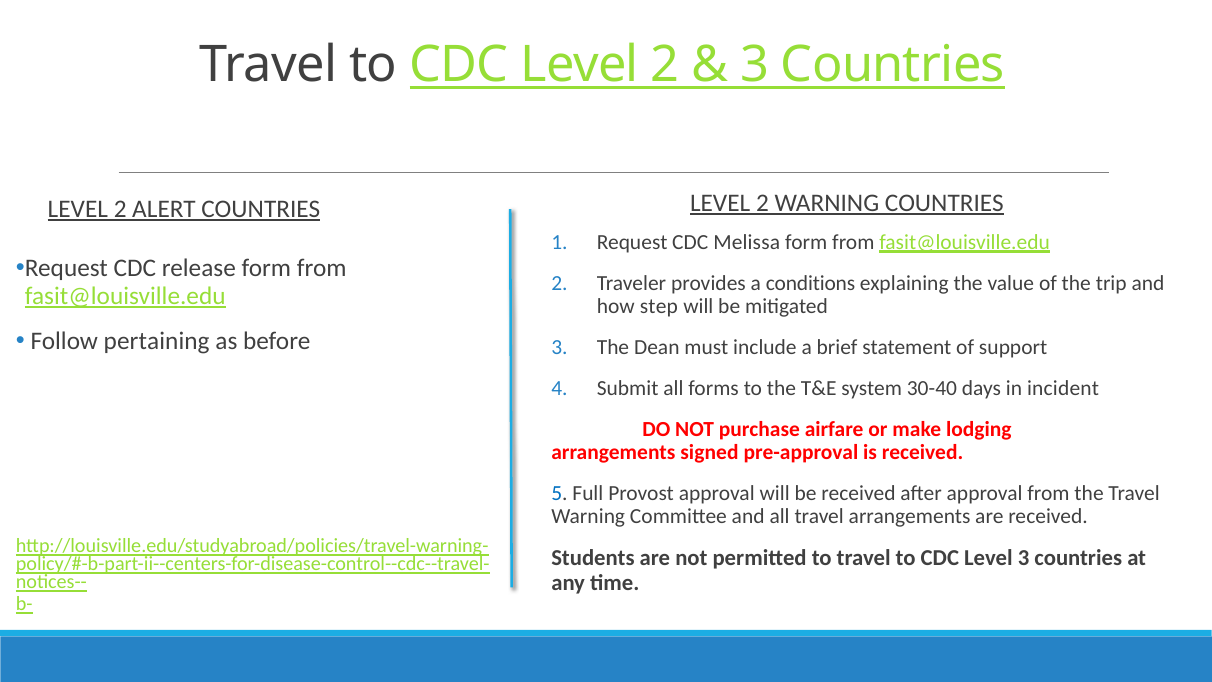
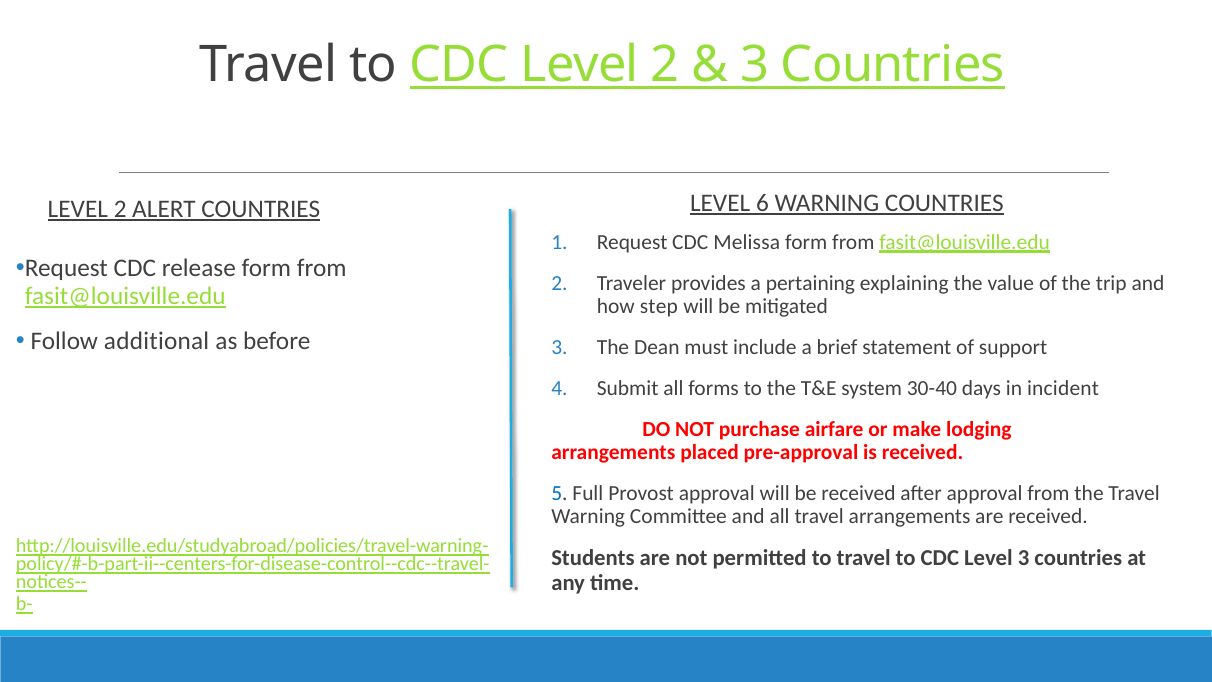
2: 2 -> 6 (762, 203)
conditions: conditions -> pertaining (810, 283)
pertaining: pertaining -> additional (157, 341)
signed: signed -> placed (710, 452)
